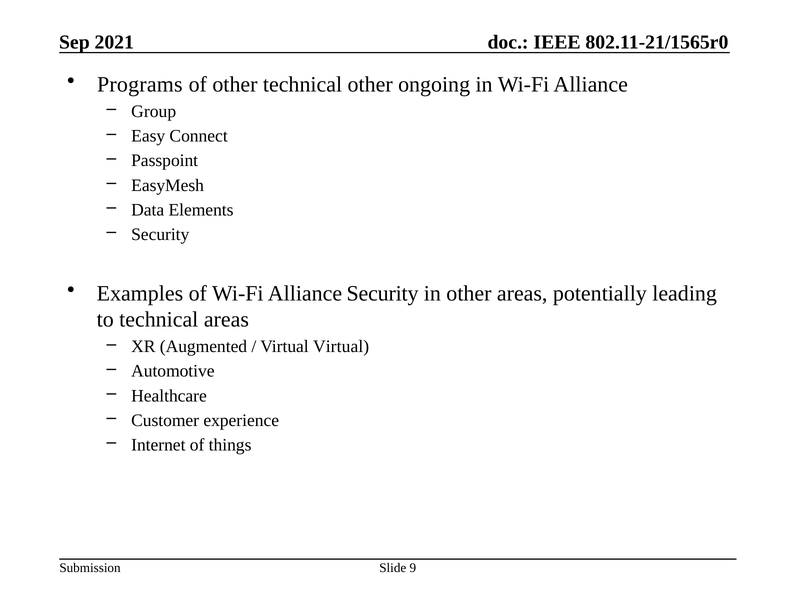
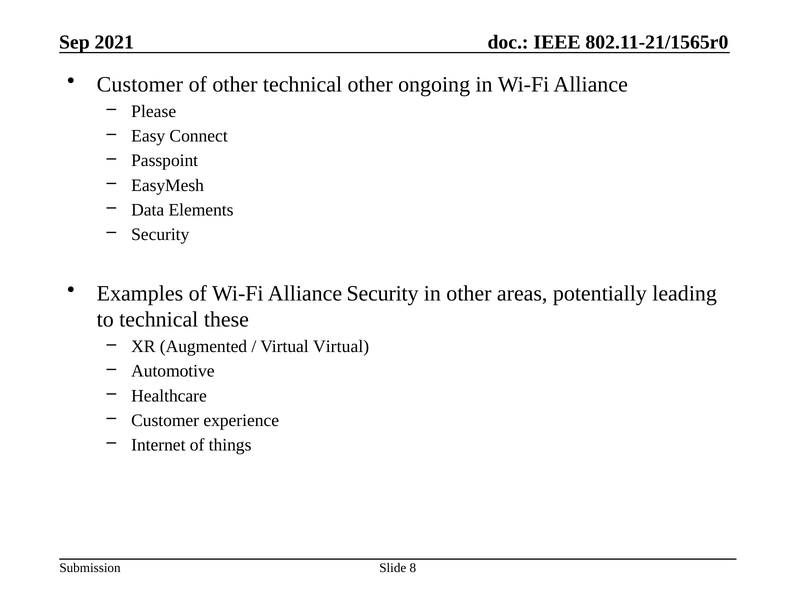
Programs: Programs -> Customer (140, 85)
Group: Group -> Please (154, 112)
technical areas: areas -> these (226, 320)
9: 9 -> 8 (413, 568)
